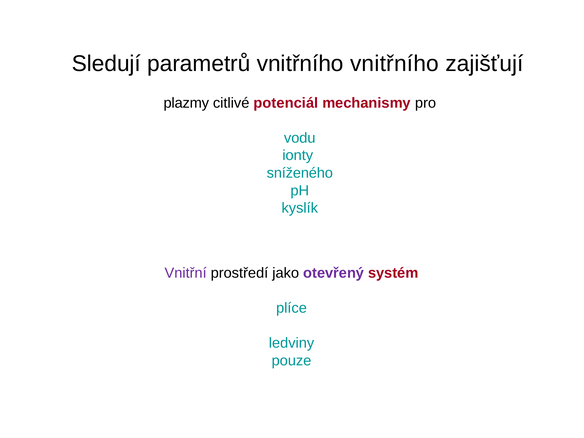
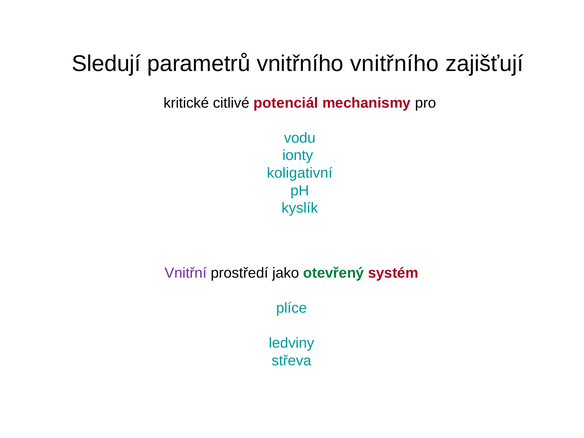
plazmy: plazmy -> kritické (186, 103)
sníženého: sníženého -> koligativní (300, 173)
otevřený colour: purple -> green (334, 273)
pouze: pouze -> střeva (291, 361)
